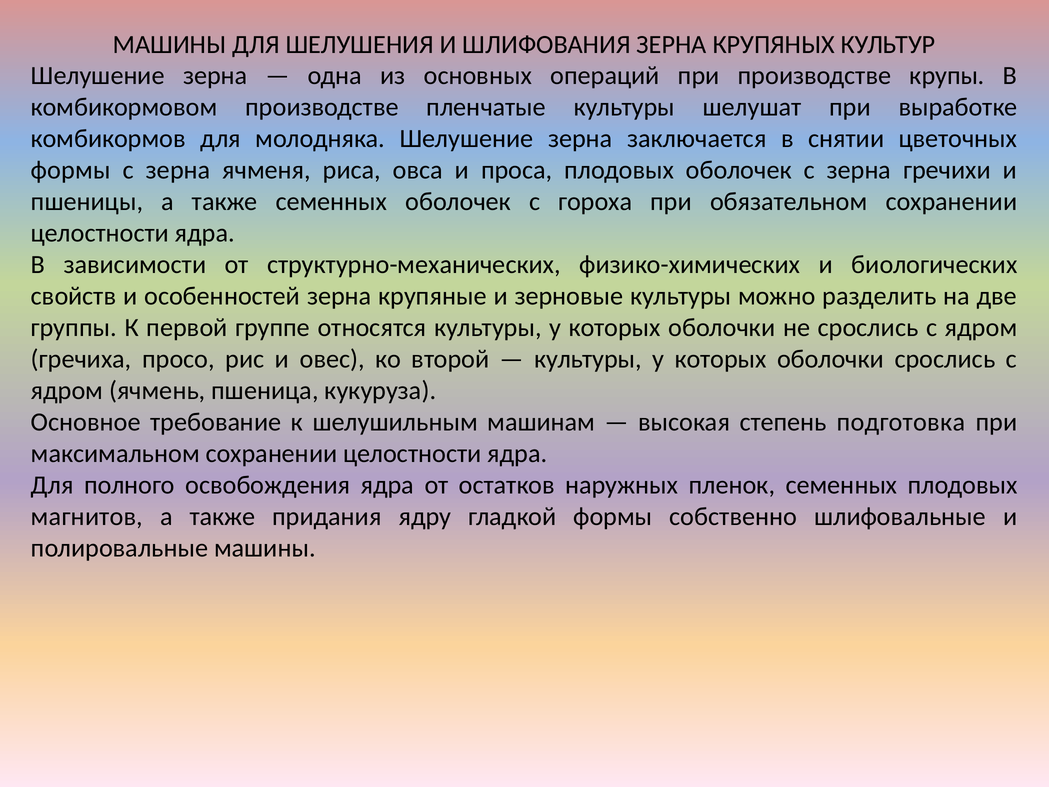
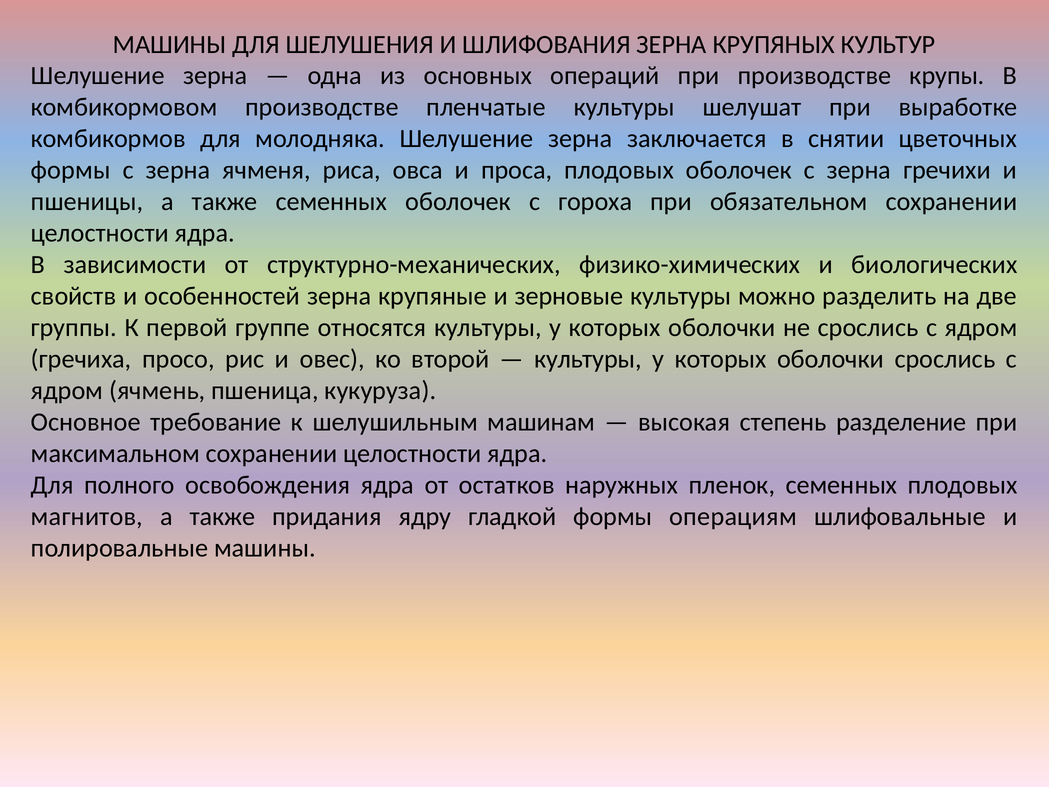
подготовка: подготовка -> разделение (901, 422)
собственно: собственно -> операциям (733, 516)
